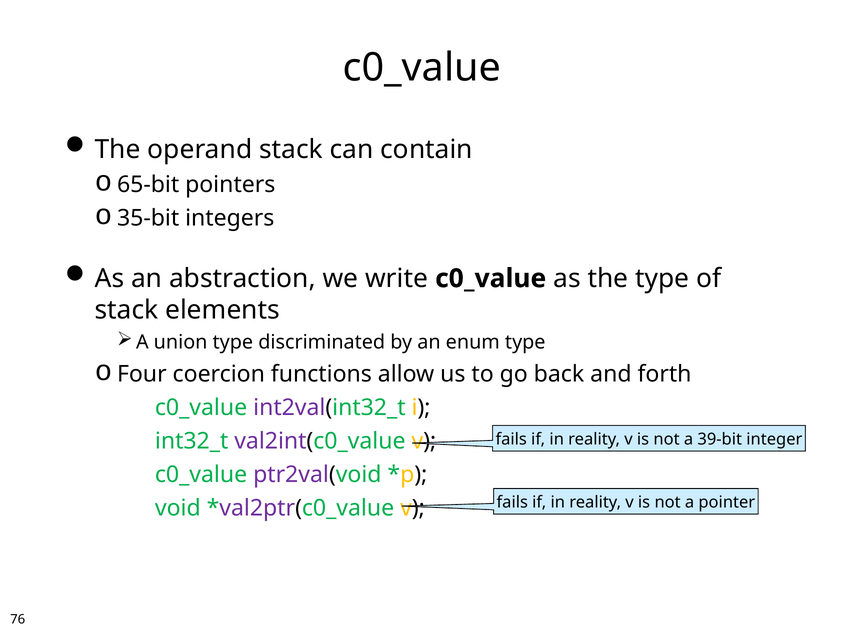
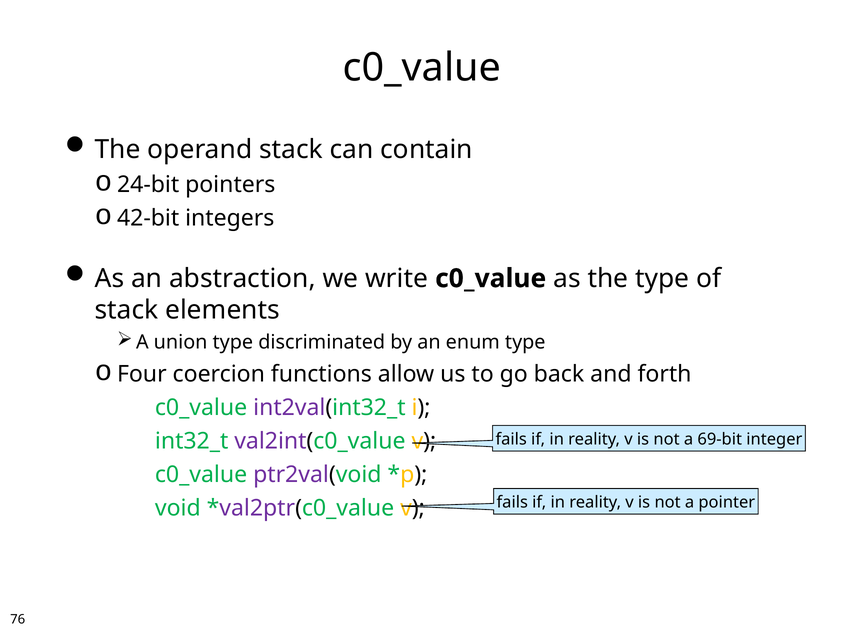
65-bit: 65-bit -> 24-bit (148, 185)
35-bit: 35-bit -> 42-bit (148, 218)
39-bit: 39-bit -> 69-bit (720, 439)
